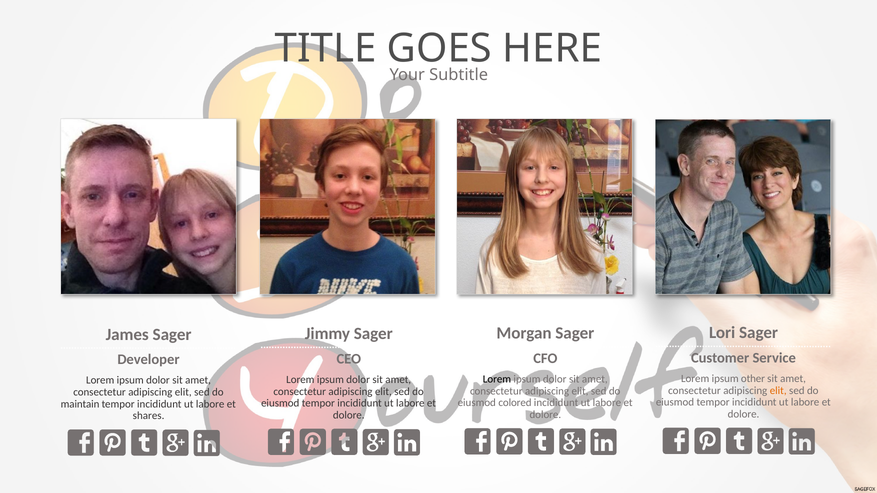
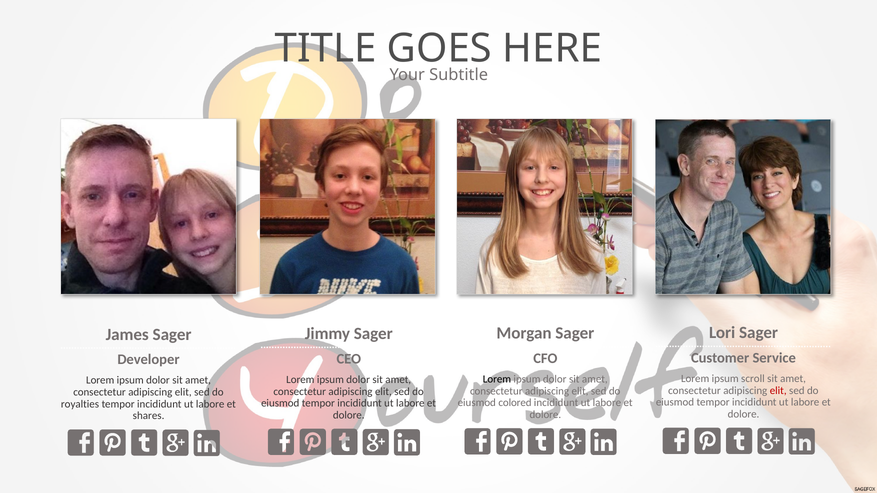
other: other -> scroll (753, 379)
elit colour: orange -> red (778, 391)
maintain: maintain -> royalties (80, 404)
